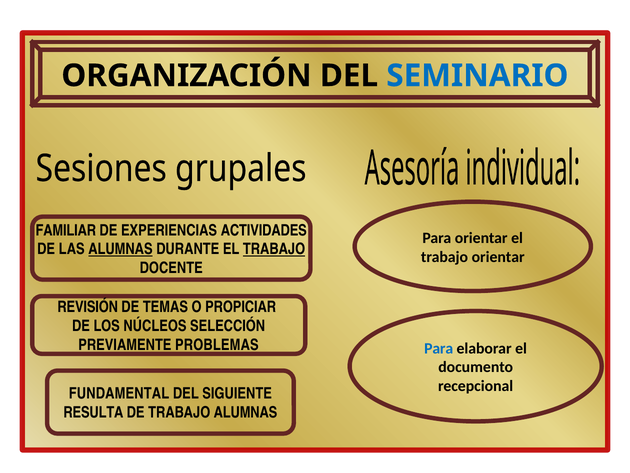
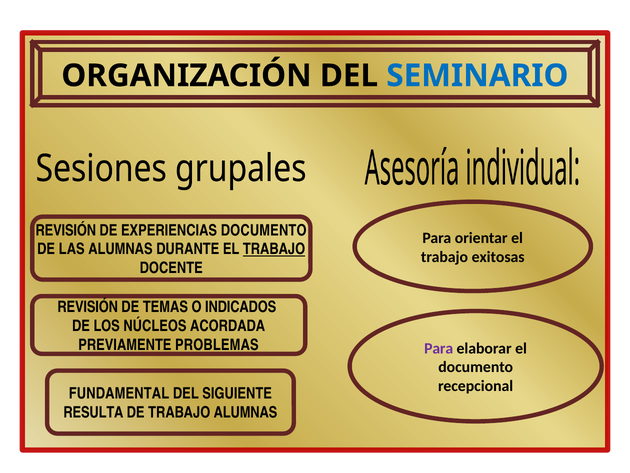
FAMILIAR: FAMILIAR -> REVISIÓN (66, 230)
EXPERIENCIAS ACTIVIDADES: ACTIVIDADES -> DOCUMENTO (264, 230)
ALUMNAS underline: present -> none (120, 249)
trabajo orientar: orientar -> exitosas (498, 257)
PROPICIAR: PROPICIAR -> INDICADOS (241, 307)
SELECCIÓN: SELECCIÓN -> ACORDADA (228, 326)
Para colour: blue -> purple (439, 348)
